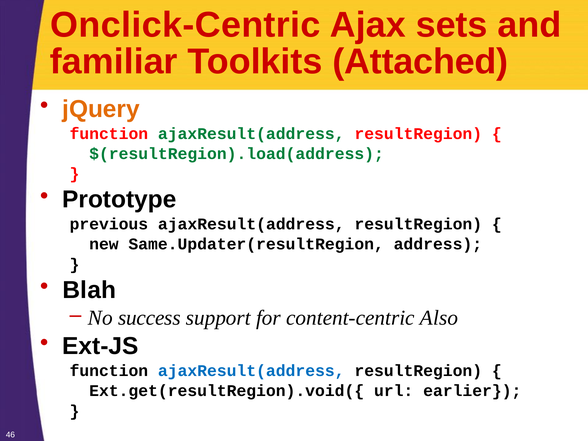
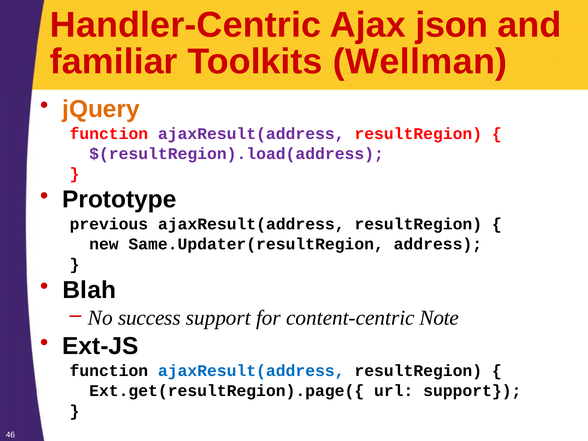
Onclick-Centric: Onclick-Centric -> Handler-Centric (186, 25)
sets: sets -> json (452, 25)
Attached: Attached -> Wellman (420, 62)
ajaxResult(address colour: green -> purple (251, 134)
$(resultRegion).load(address colour: green -> purple (237, 154)
Also: Also -> Note (439, 318)
Ext.get(resultRegion).void({: Ext.get(resultRegion).void({ -> Ext.get(resultRegion).page({ (227, 391)
url earlier: earlier -> support (472, 391)
